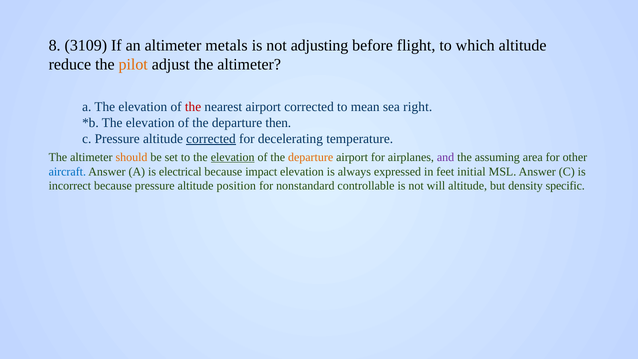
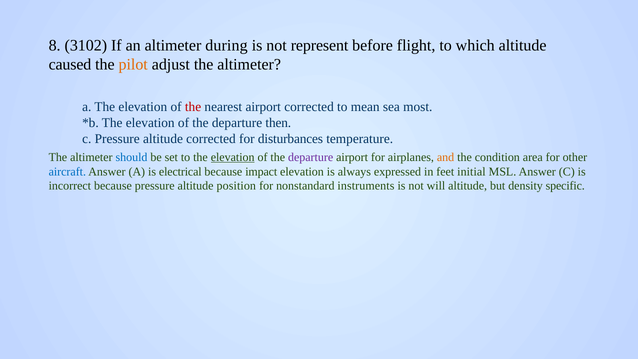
3109: 3109 -> 3102 (86, 45)
metals: metals -> during (226, 45)
adjusting: adjusting -> represent (320, 45)
reduce: reduce -> caused (70, 64)
right: right -> most (418, 107)
corrected underline: present -> none (211, 139)
decelerating: decelerating -> disturbances (290, 139)
should colour: orange -> blue (132, 157)
departure colour: orange -> purple (311, 157)
and colour: purple -> orange (446, 157)
assuming: assuming -> condition (497, 157)
controllable: controllable -> instruments (366, 186)
